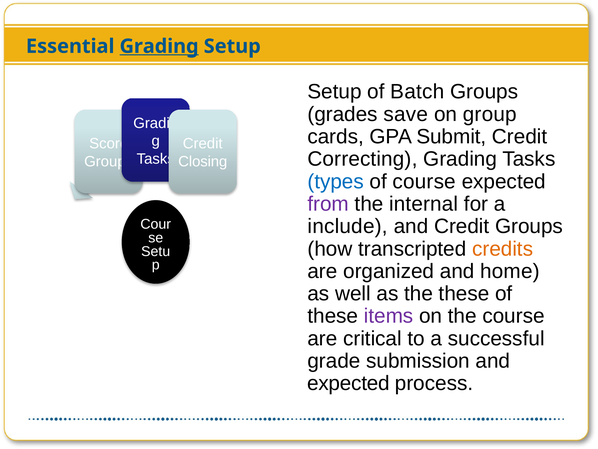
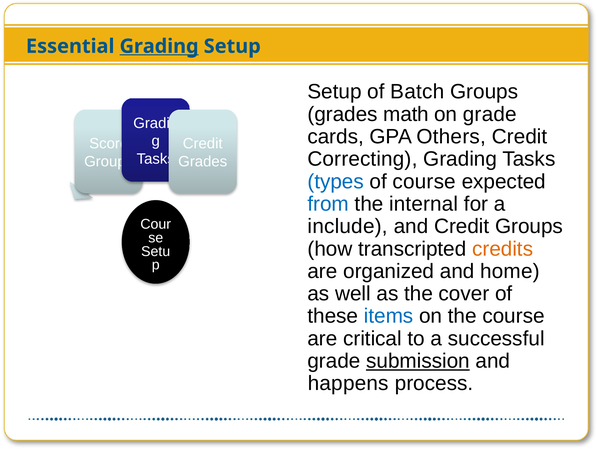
save: save -> math (406, 114)
on group: group -> grade (490, 114)
Submit: Submit -> Others (451, 136)
Closing: Closing -> Grades (203, 161)
from colour: purple -> blue (328, 204)
the these: these -> cover (464, 293)
items colour: purple -> blue (389, 316)
submission underline: none -> present (418, 361)
expected: expected -> happens (348, 383)
